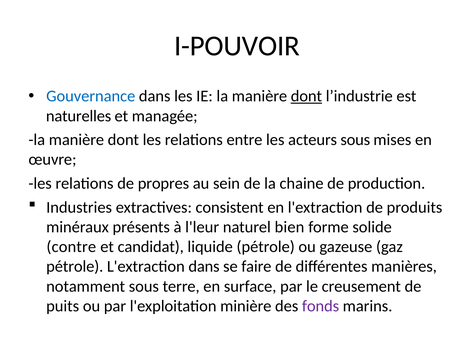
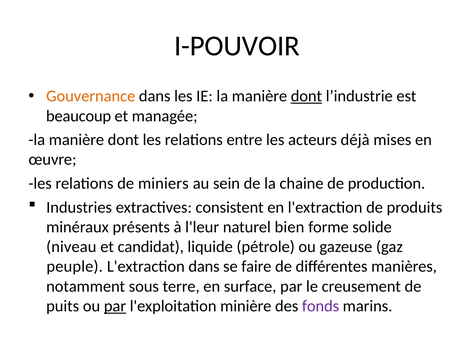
Gouvernance colour: blue -> orange (91, 96)
naturelles: naturelles -> beaucoup (79, 116)
acteurs sous: sous -> déjà (355, 140)
propres: propres -> miniers (163, 184)
contre: contre -> niveau (71, 247)
pétrole: pétrole -> peuple (75, 267)
par underline: none -> present (115, 306)
